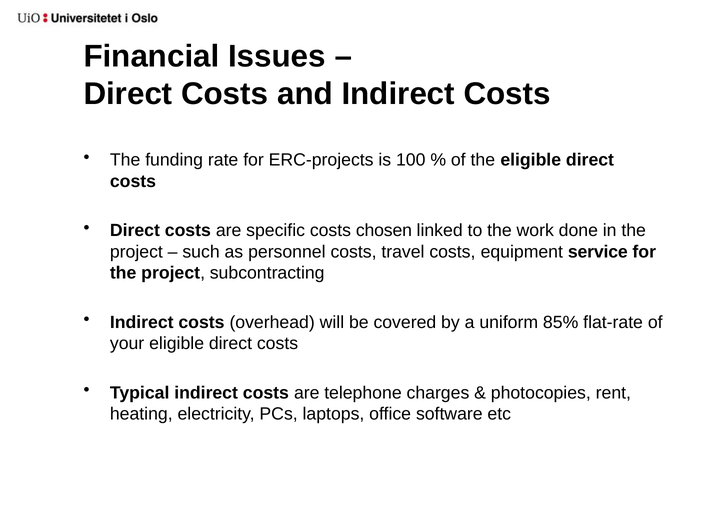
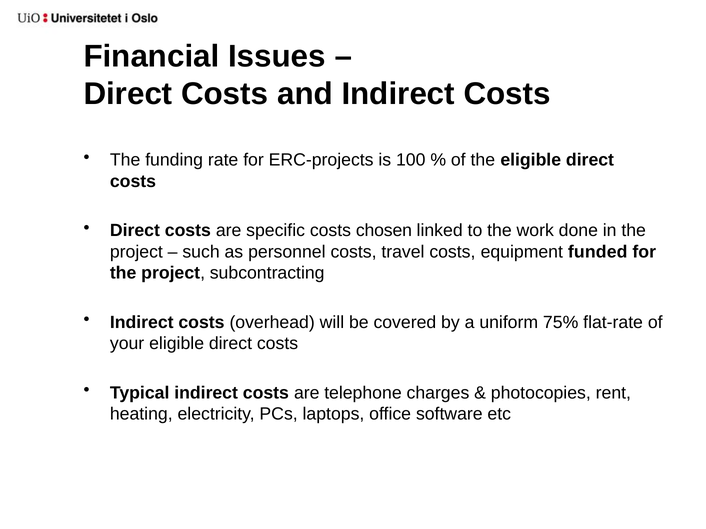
service: service -> funded (598, 252)
85%: 85% -> 75% (561, 323)
